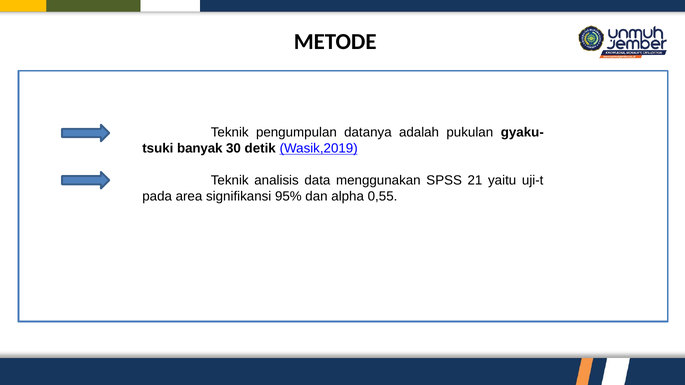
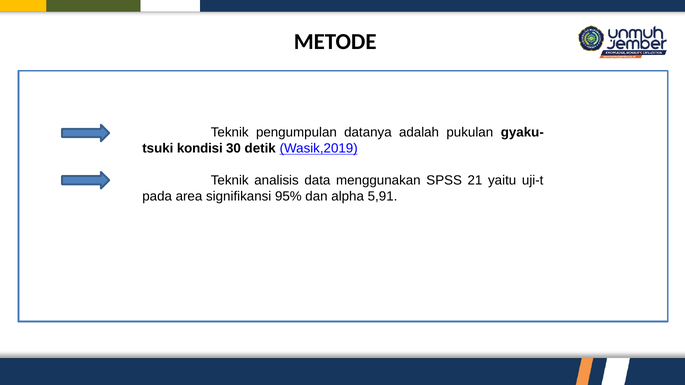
banyak: banyak -> kondisi (200, 149)
0,55: 0,55 -> 5,91 (383, 197)
